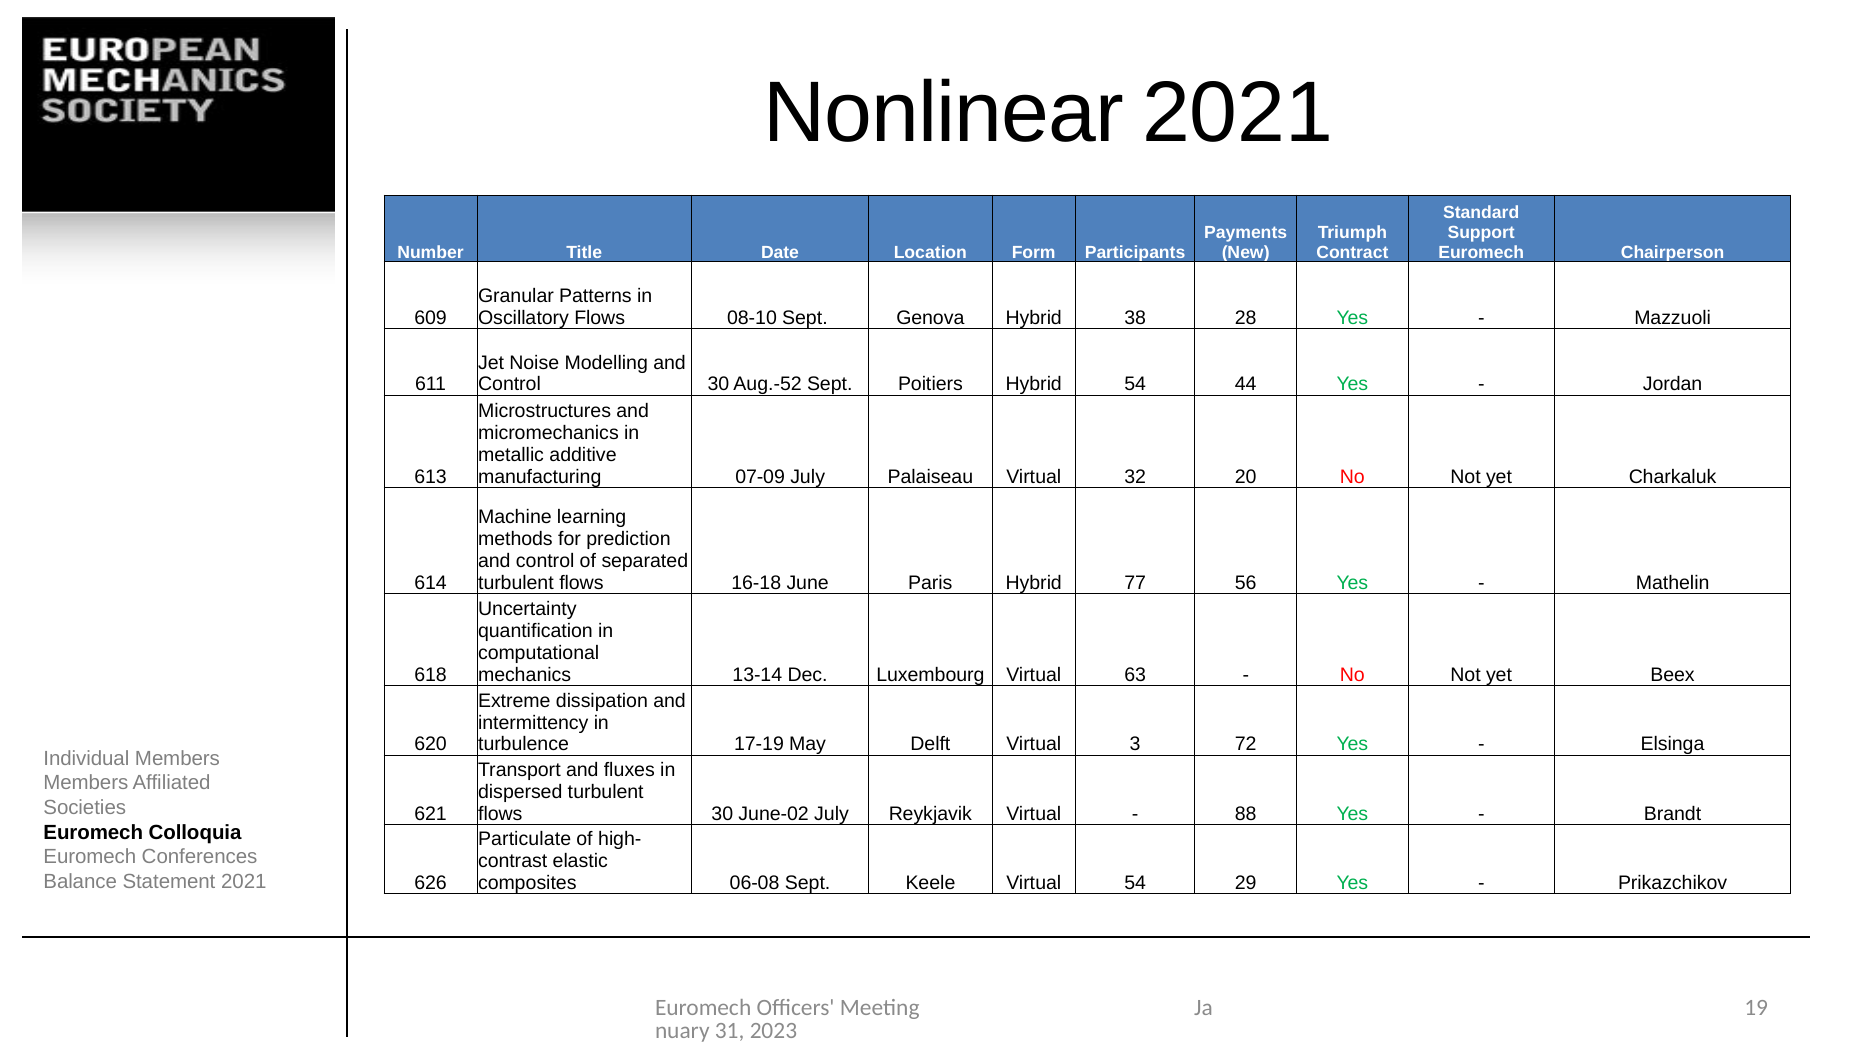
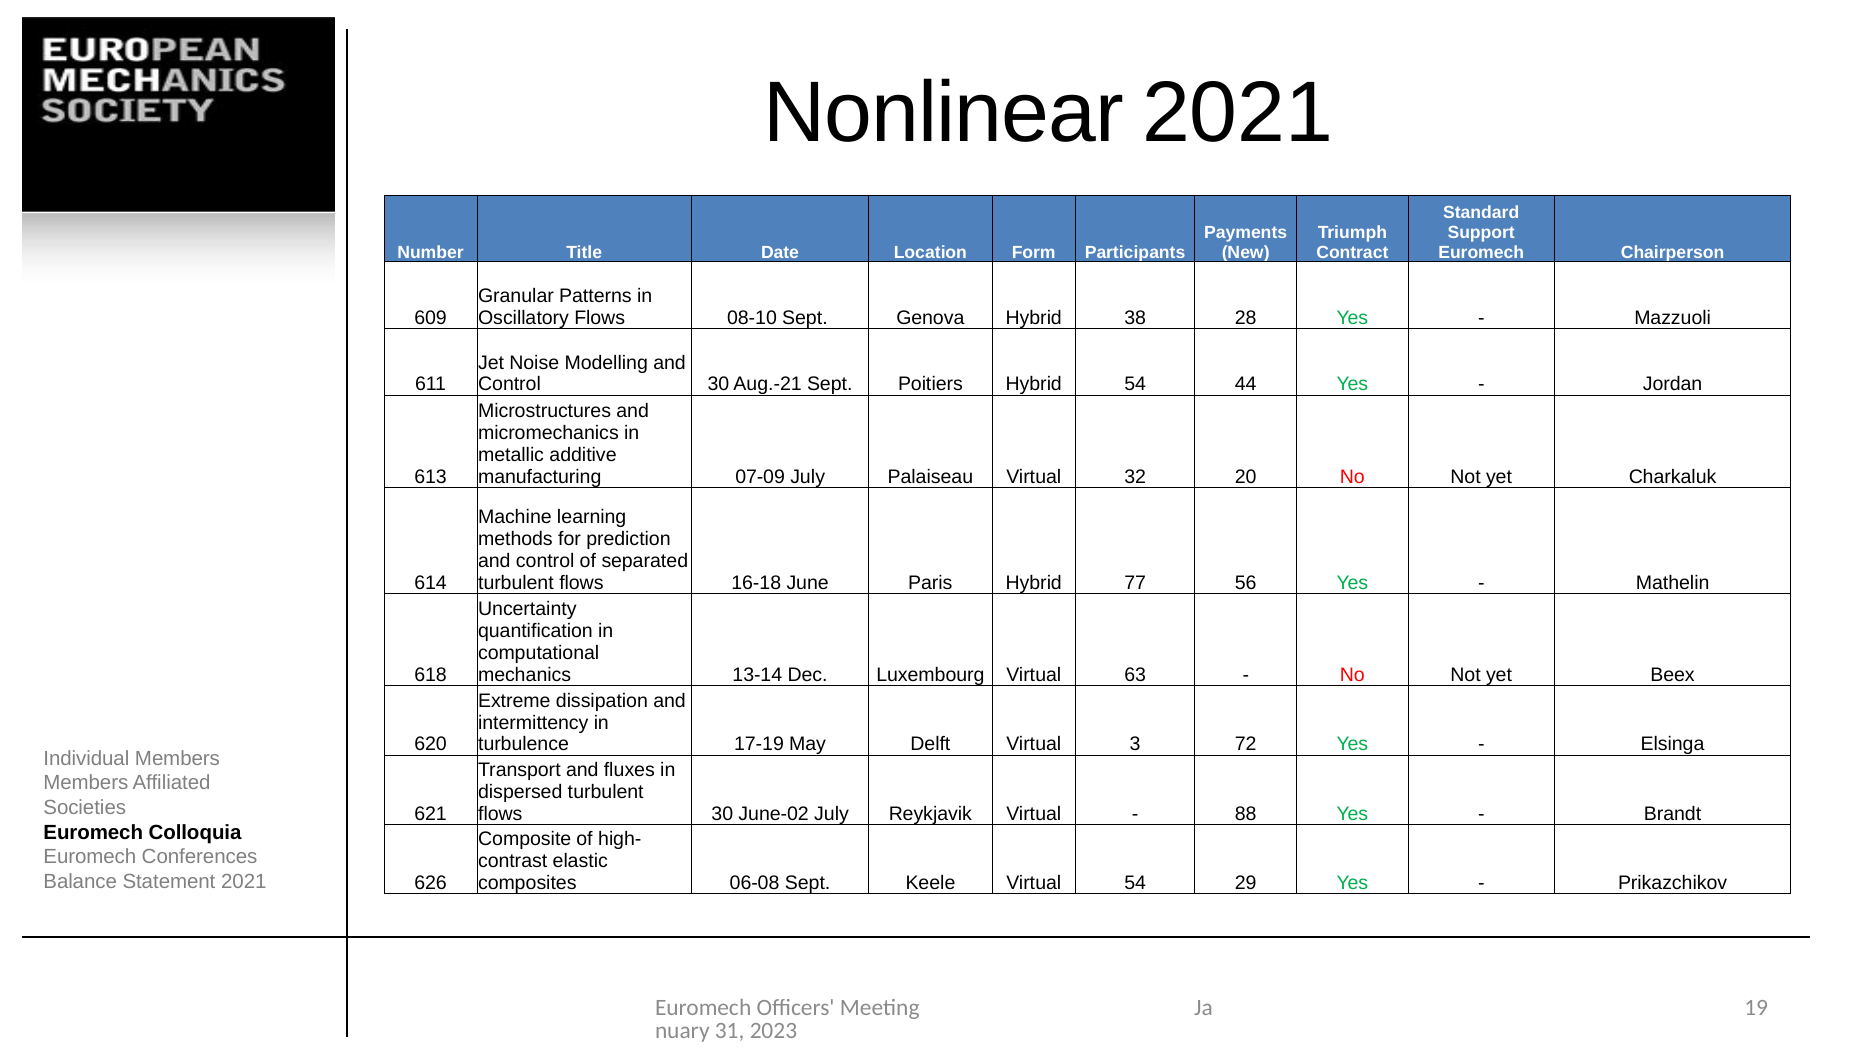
Aug.-52: Aug.-52 -> Aug.-21 (768, 385)
Particulate: Particulate -> Composite (525, 840)
